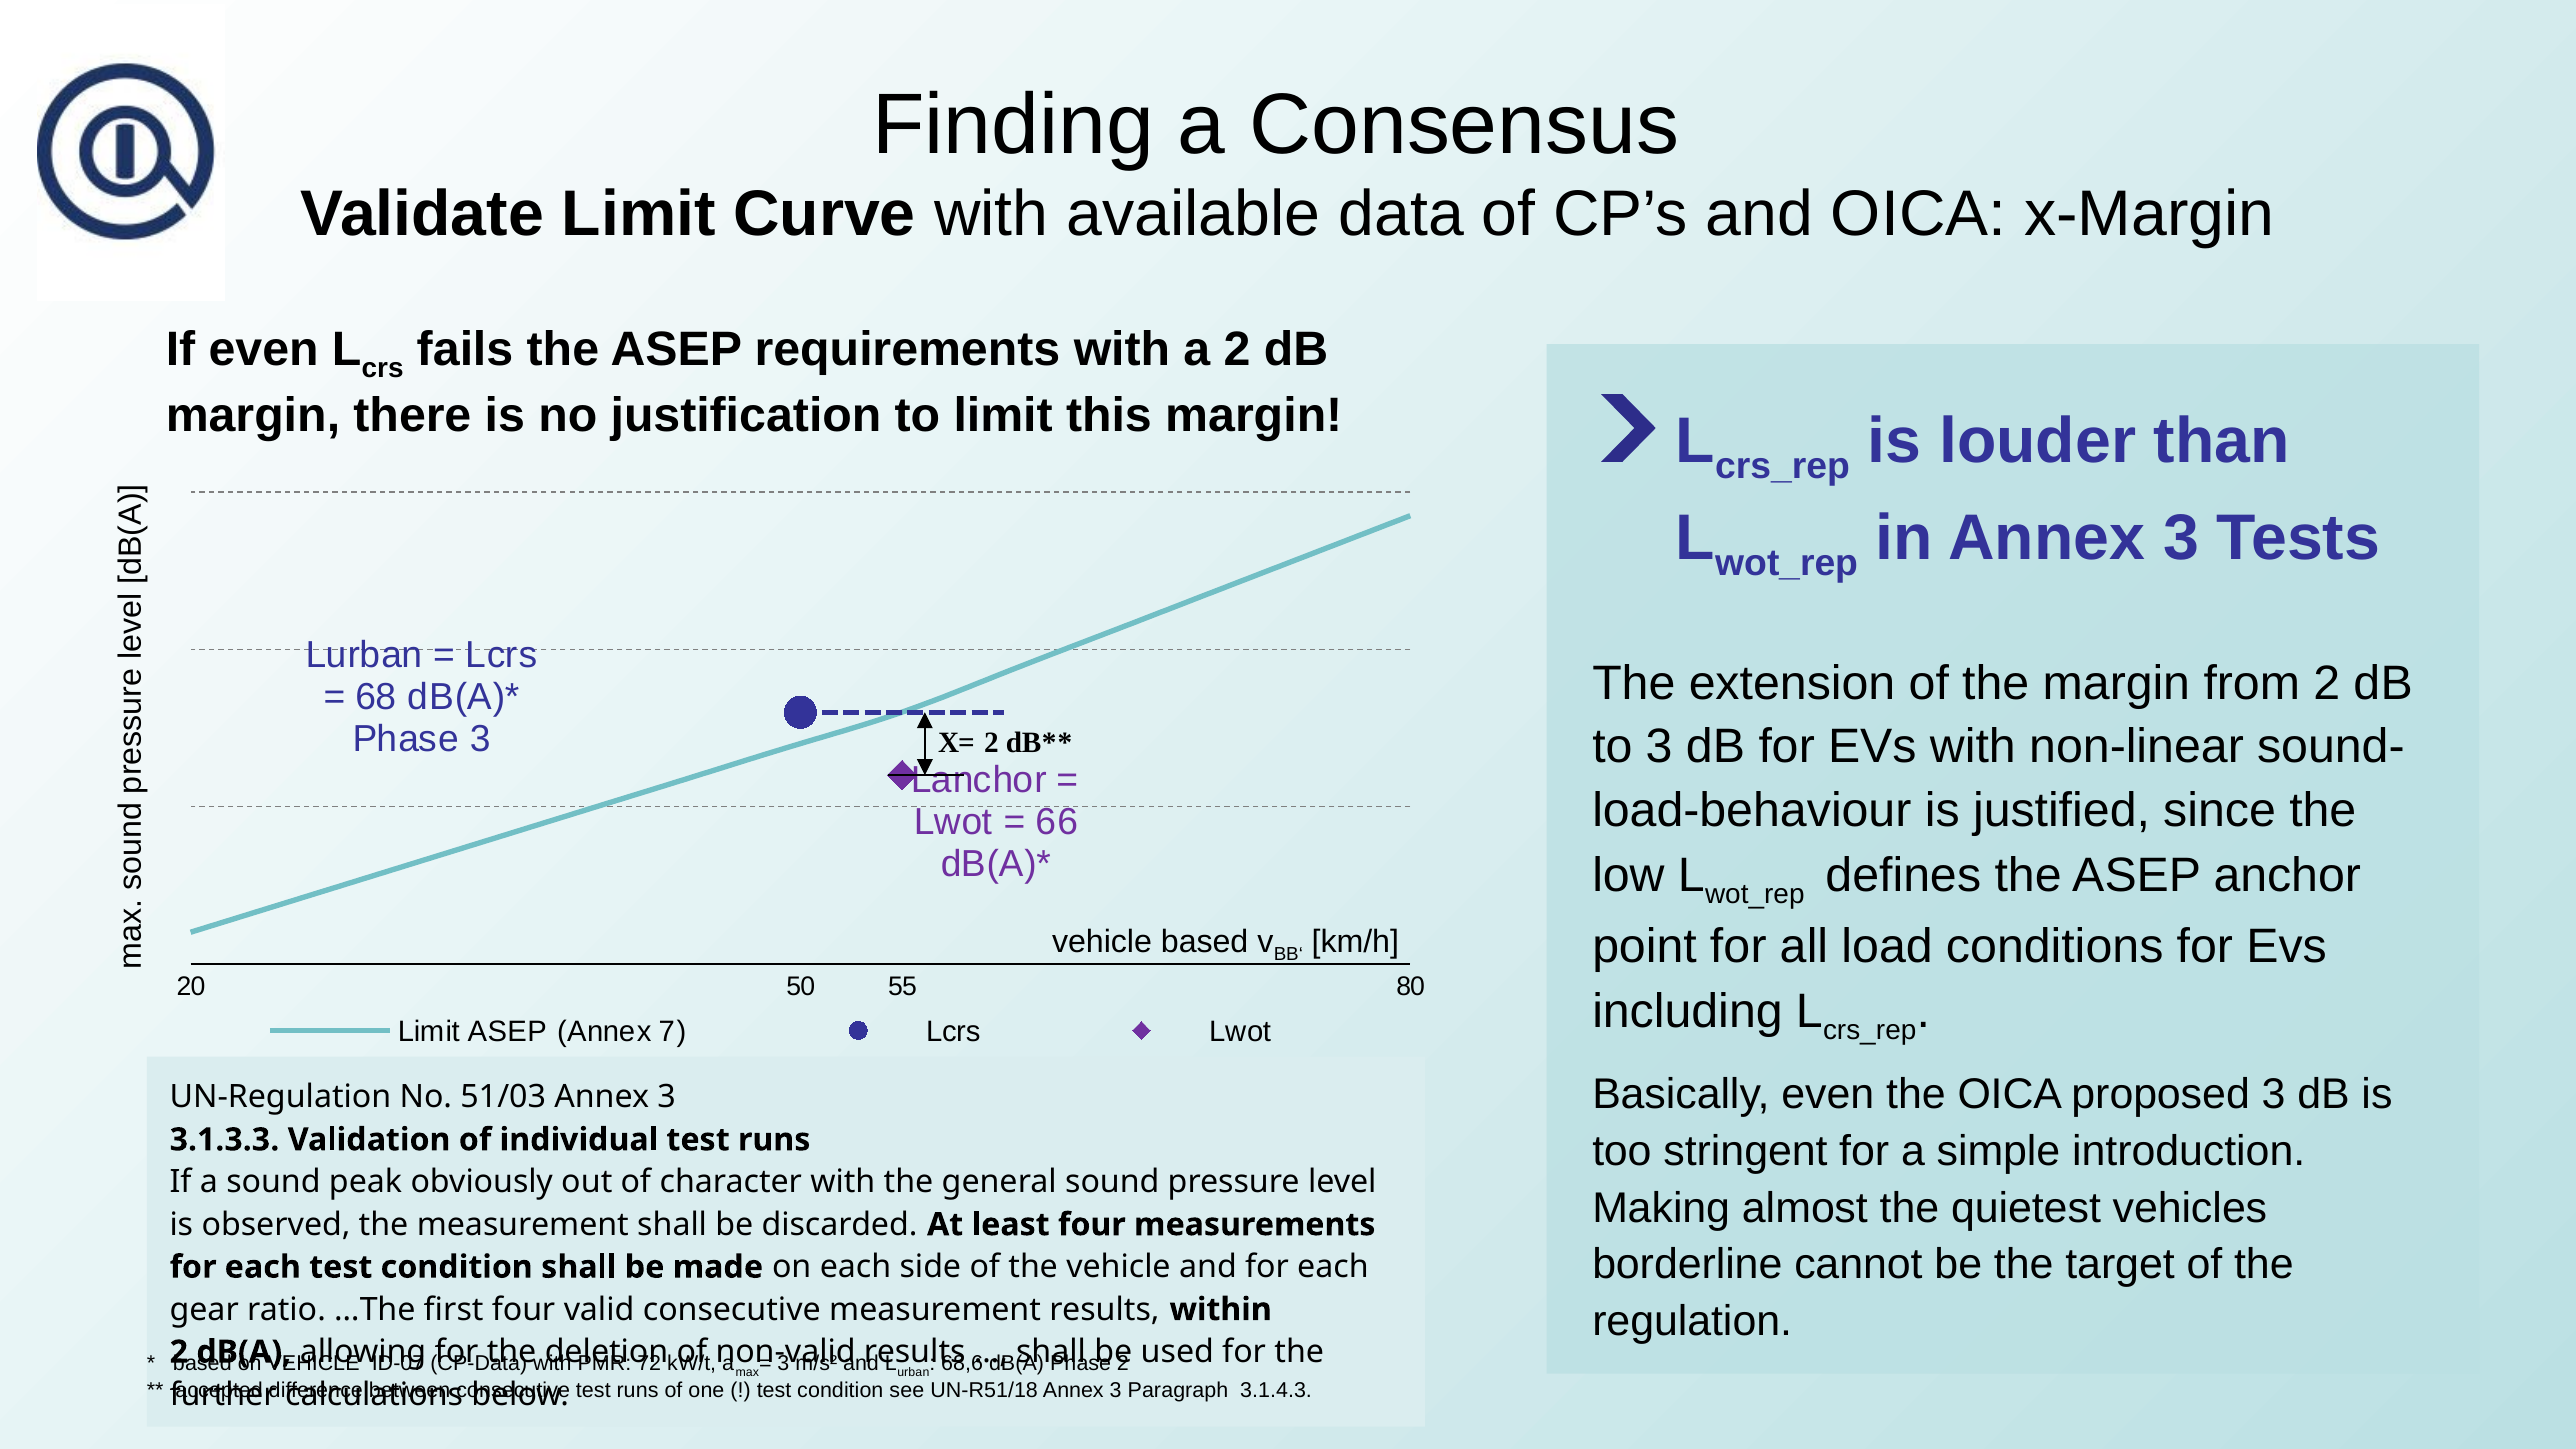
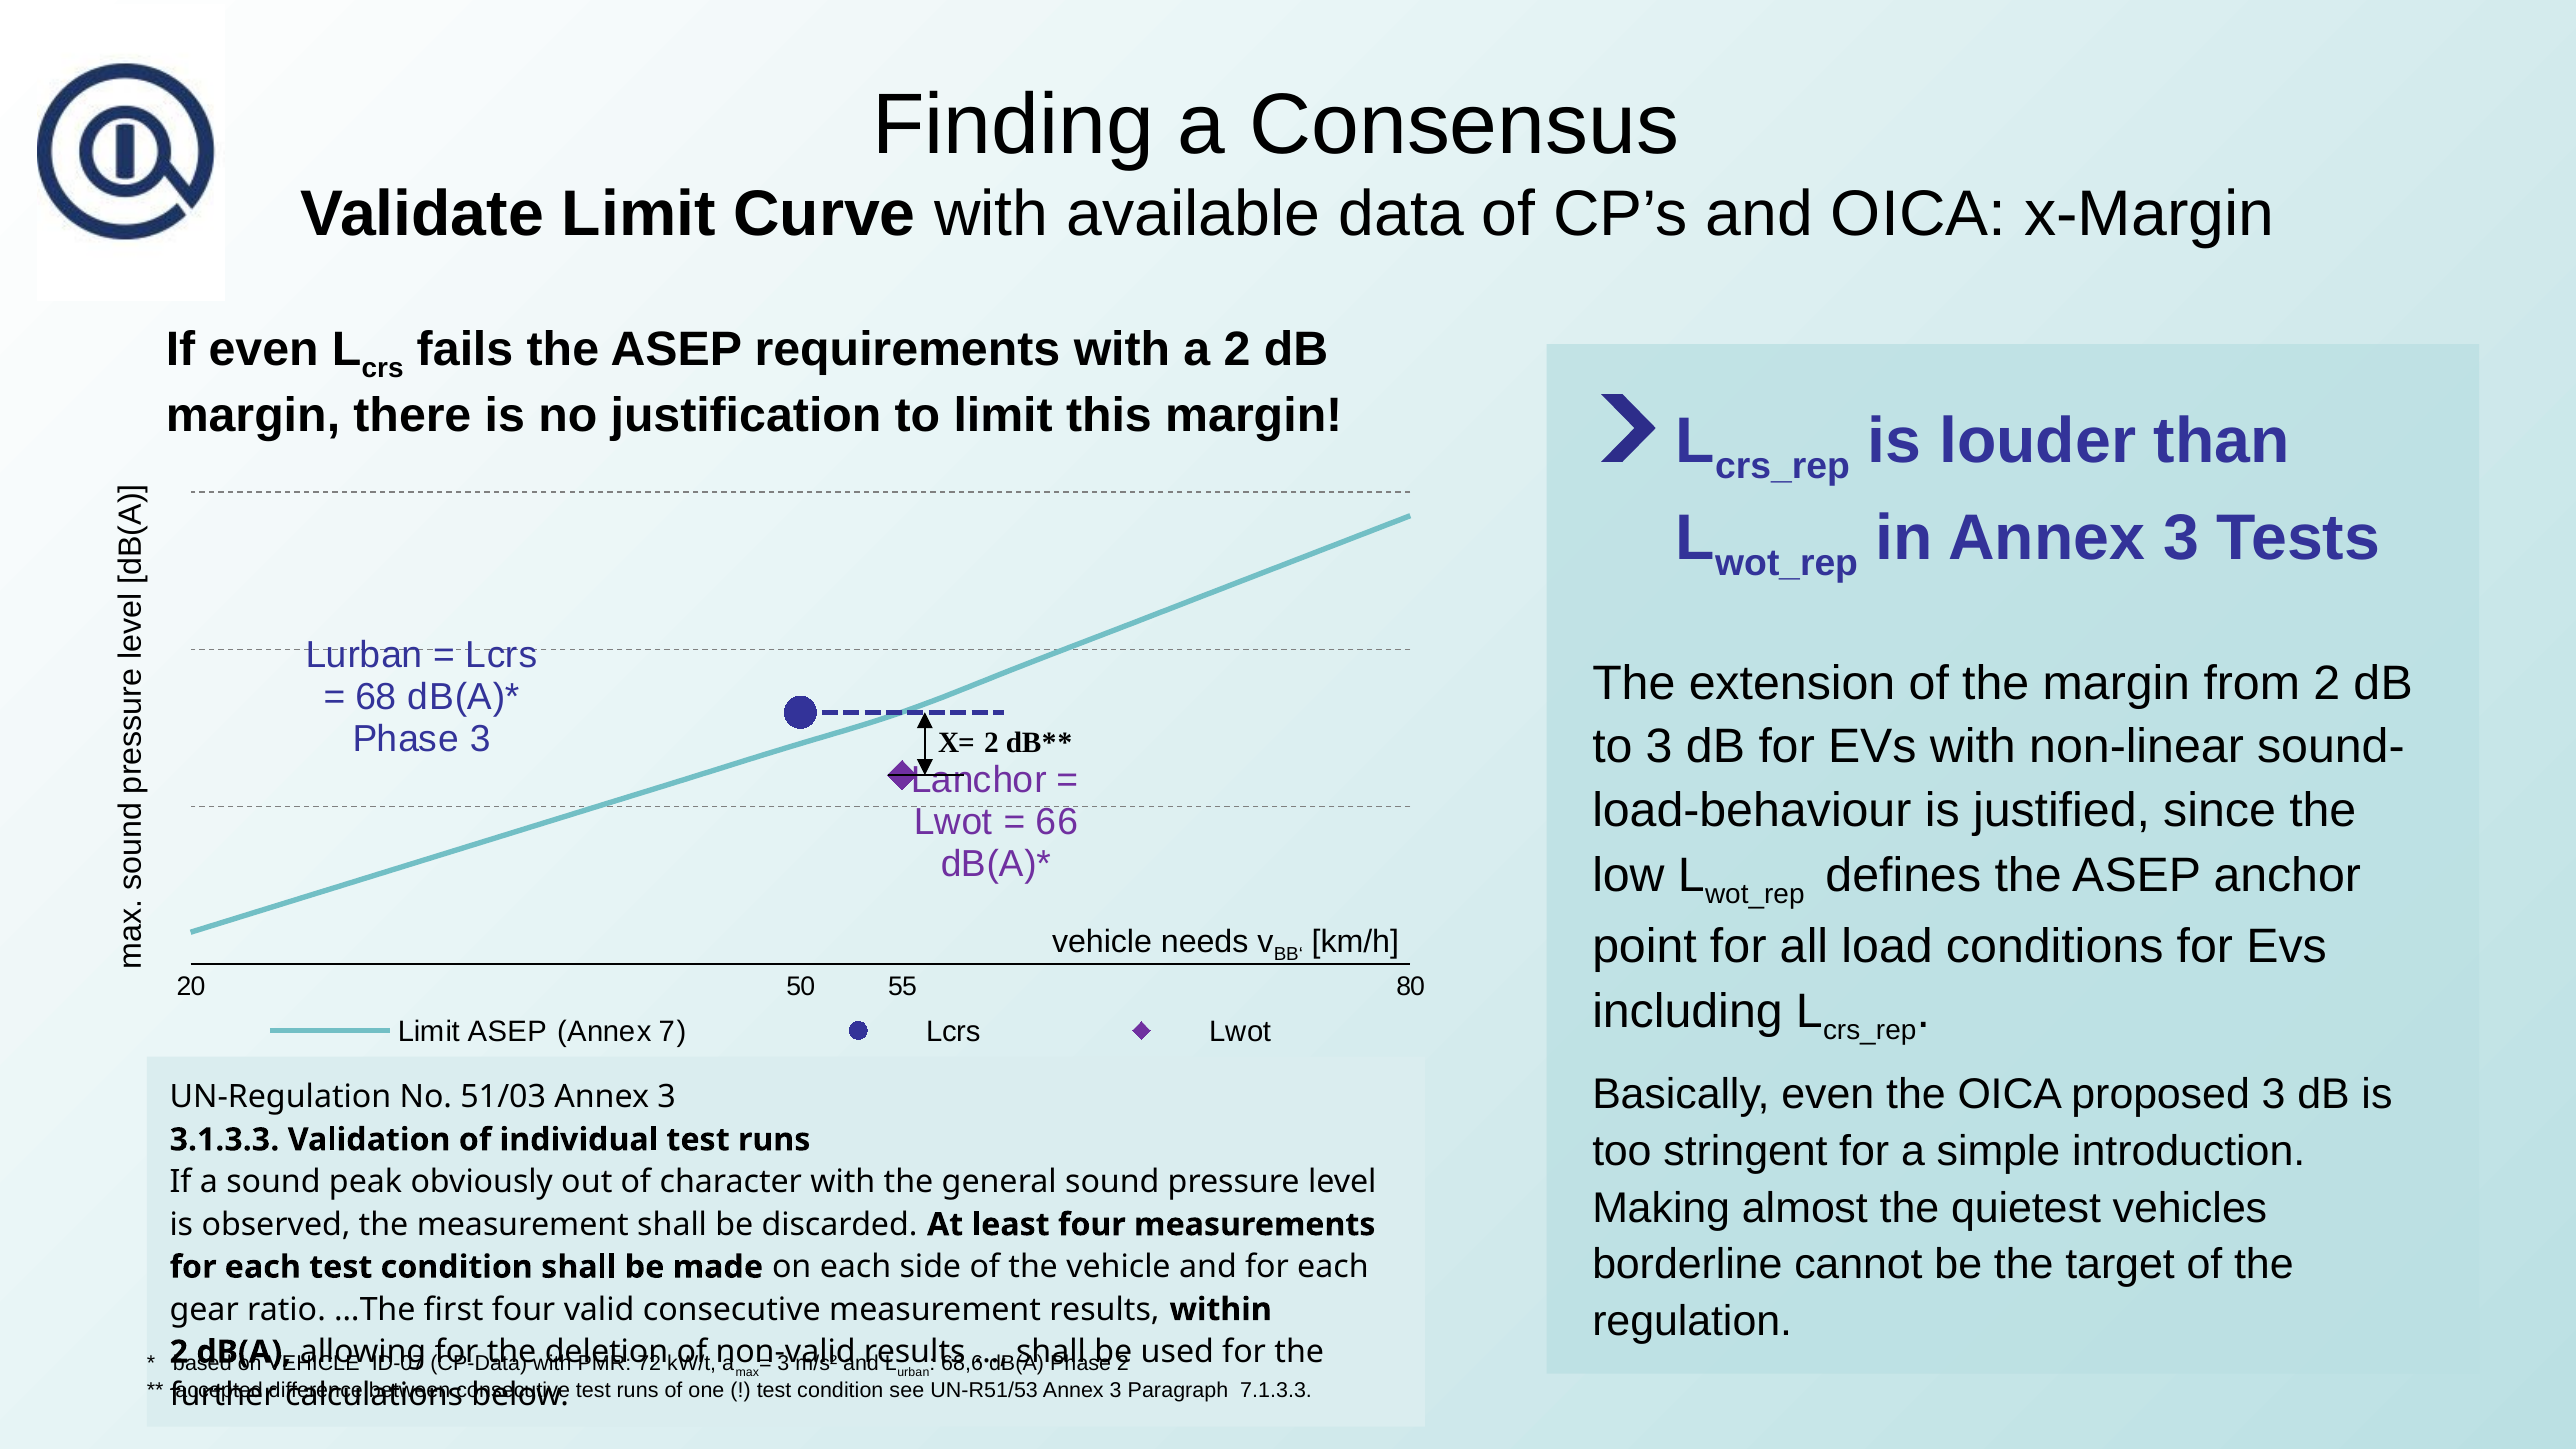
vehicle based: based -> needs (1205, 942)
UN-R51/18: UN-R51/18 -> UN-R51/53 (984, 1390)
3.1.4.3: 3.1.4.3 -> 7.1.3.3 (1276, 1390)
